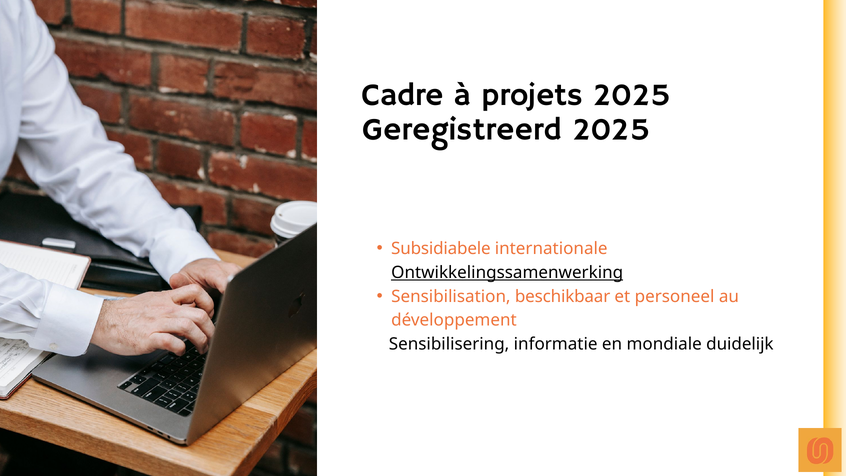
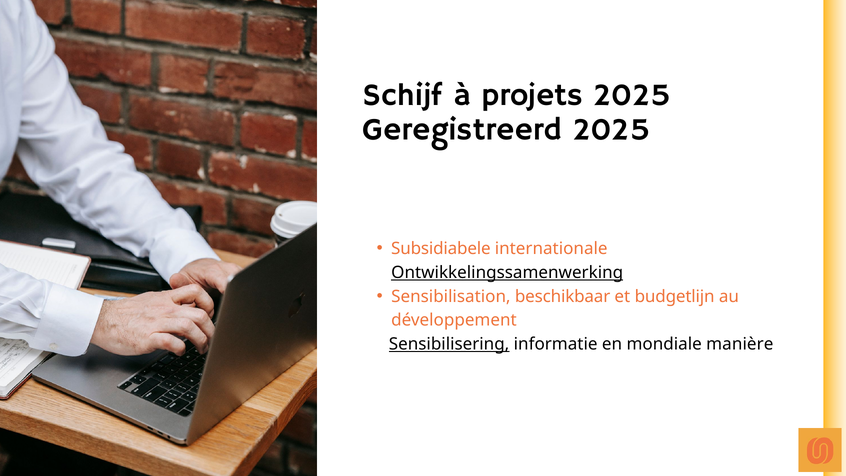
Cadre: Cadre -> Schijf (402, 95)
personeel: personeel -> budgetlijn (675, 296)
Sensibilisering underline: none -> present (449, 344)
duidelijk: duidelijk -> manière (740, 344)
